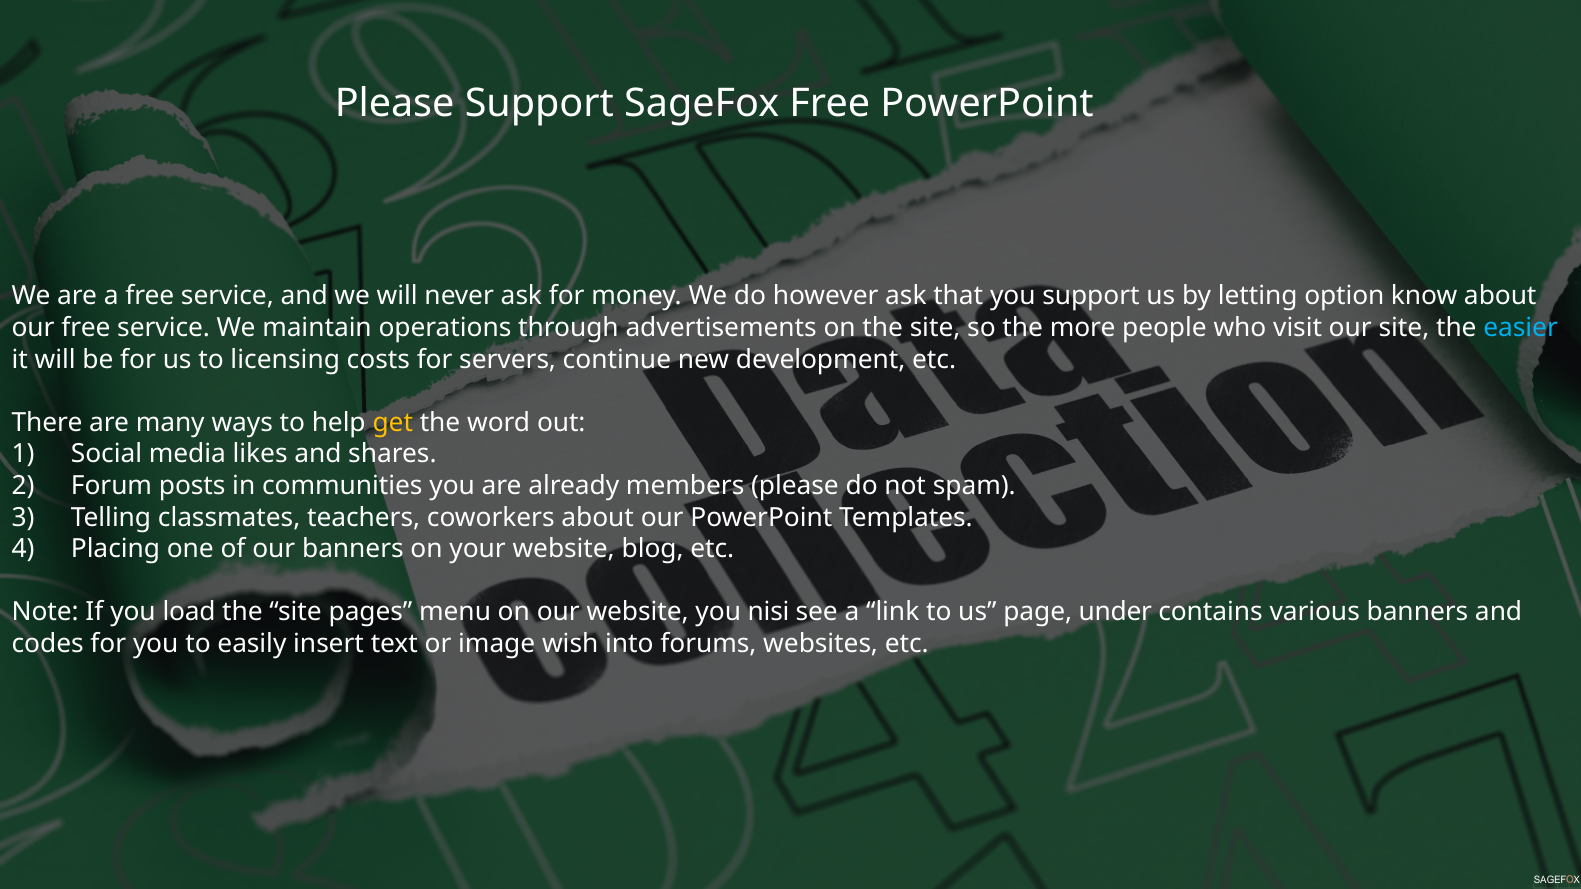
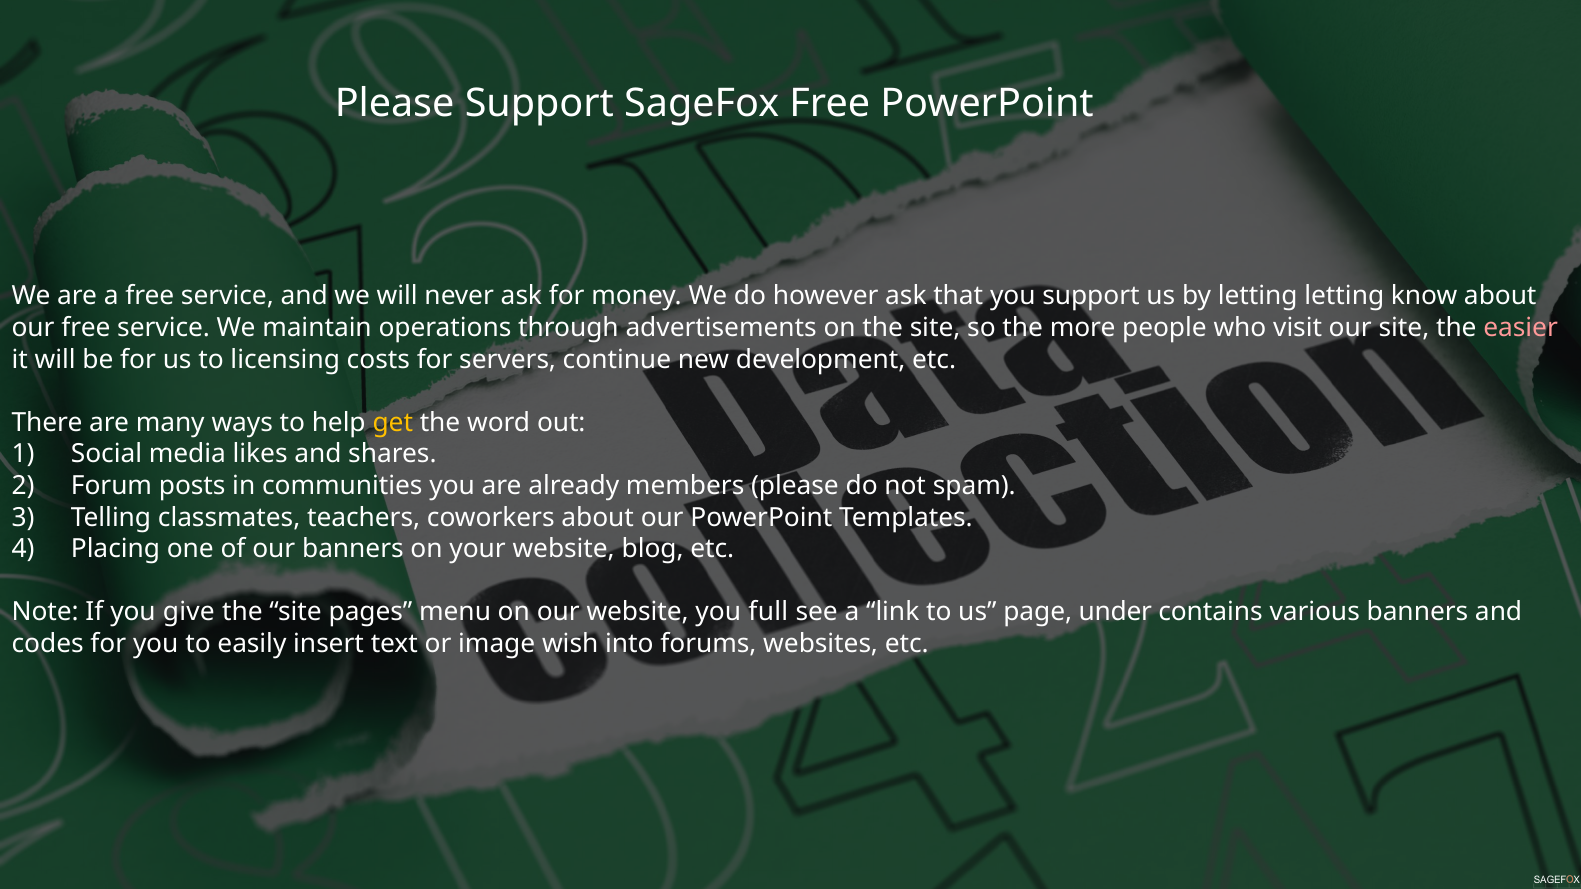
letting option: option -> letting (1344, 296)
easier colour: light blue -> pink (1521, 328)
load: load -> give (189, 612)
nisi: nisi -> full (768, 612)
